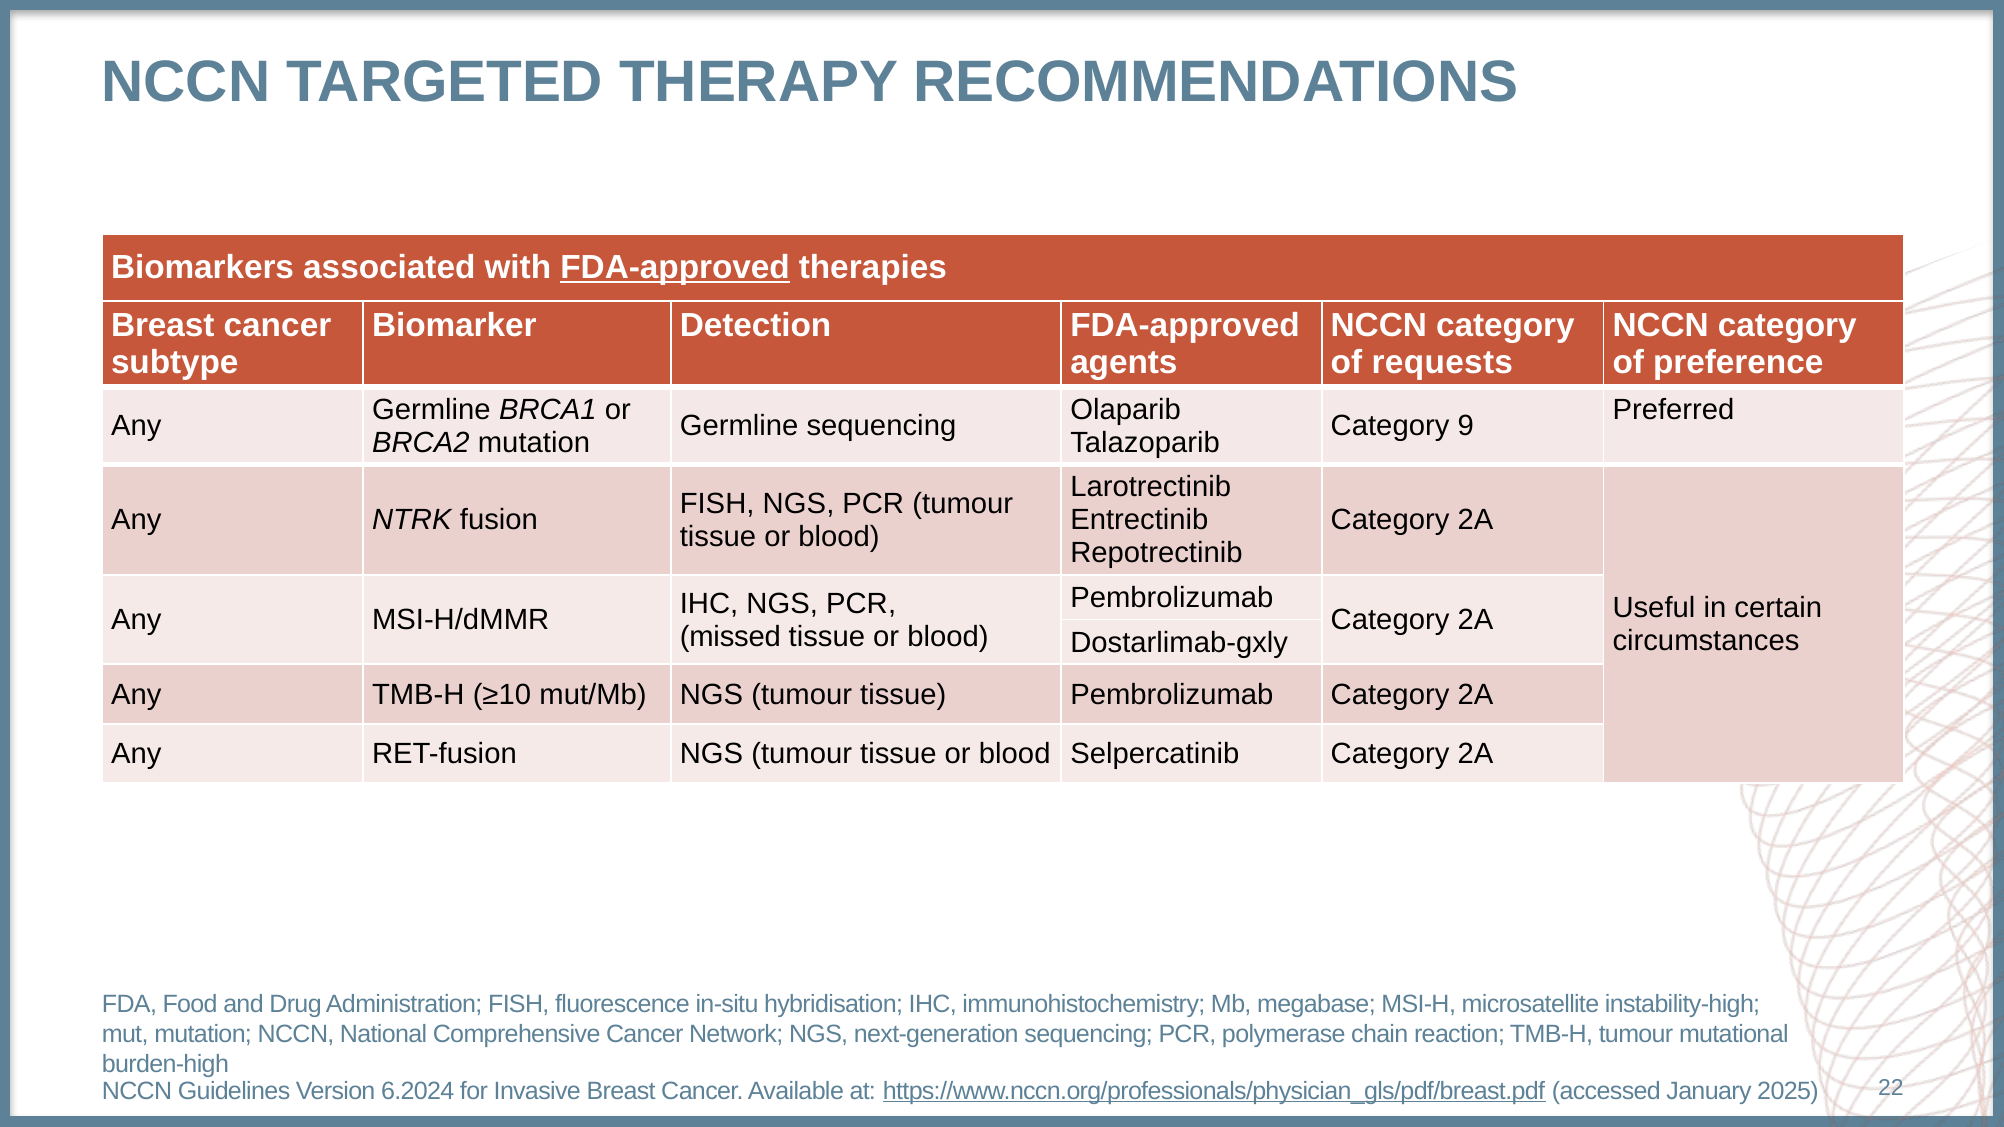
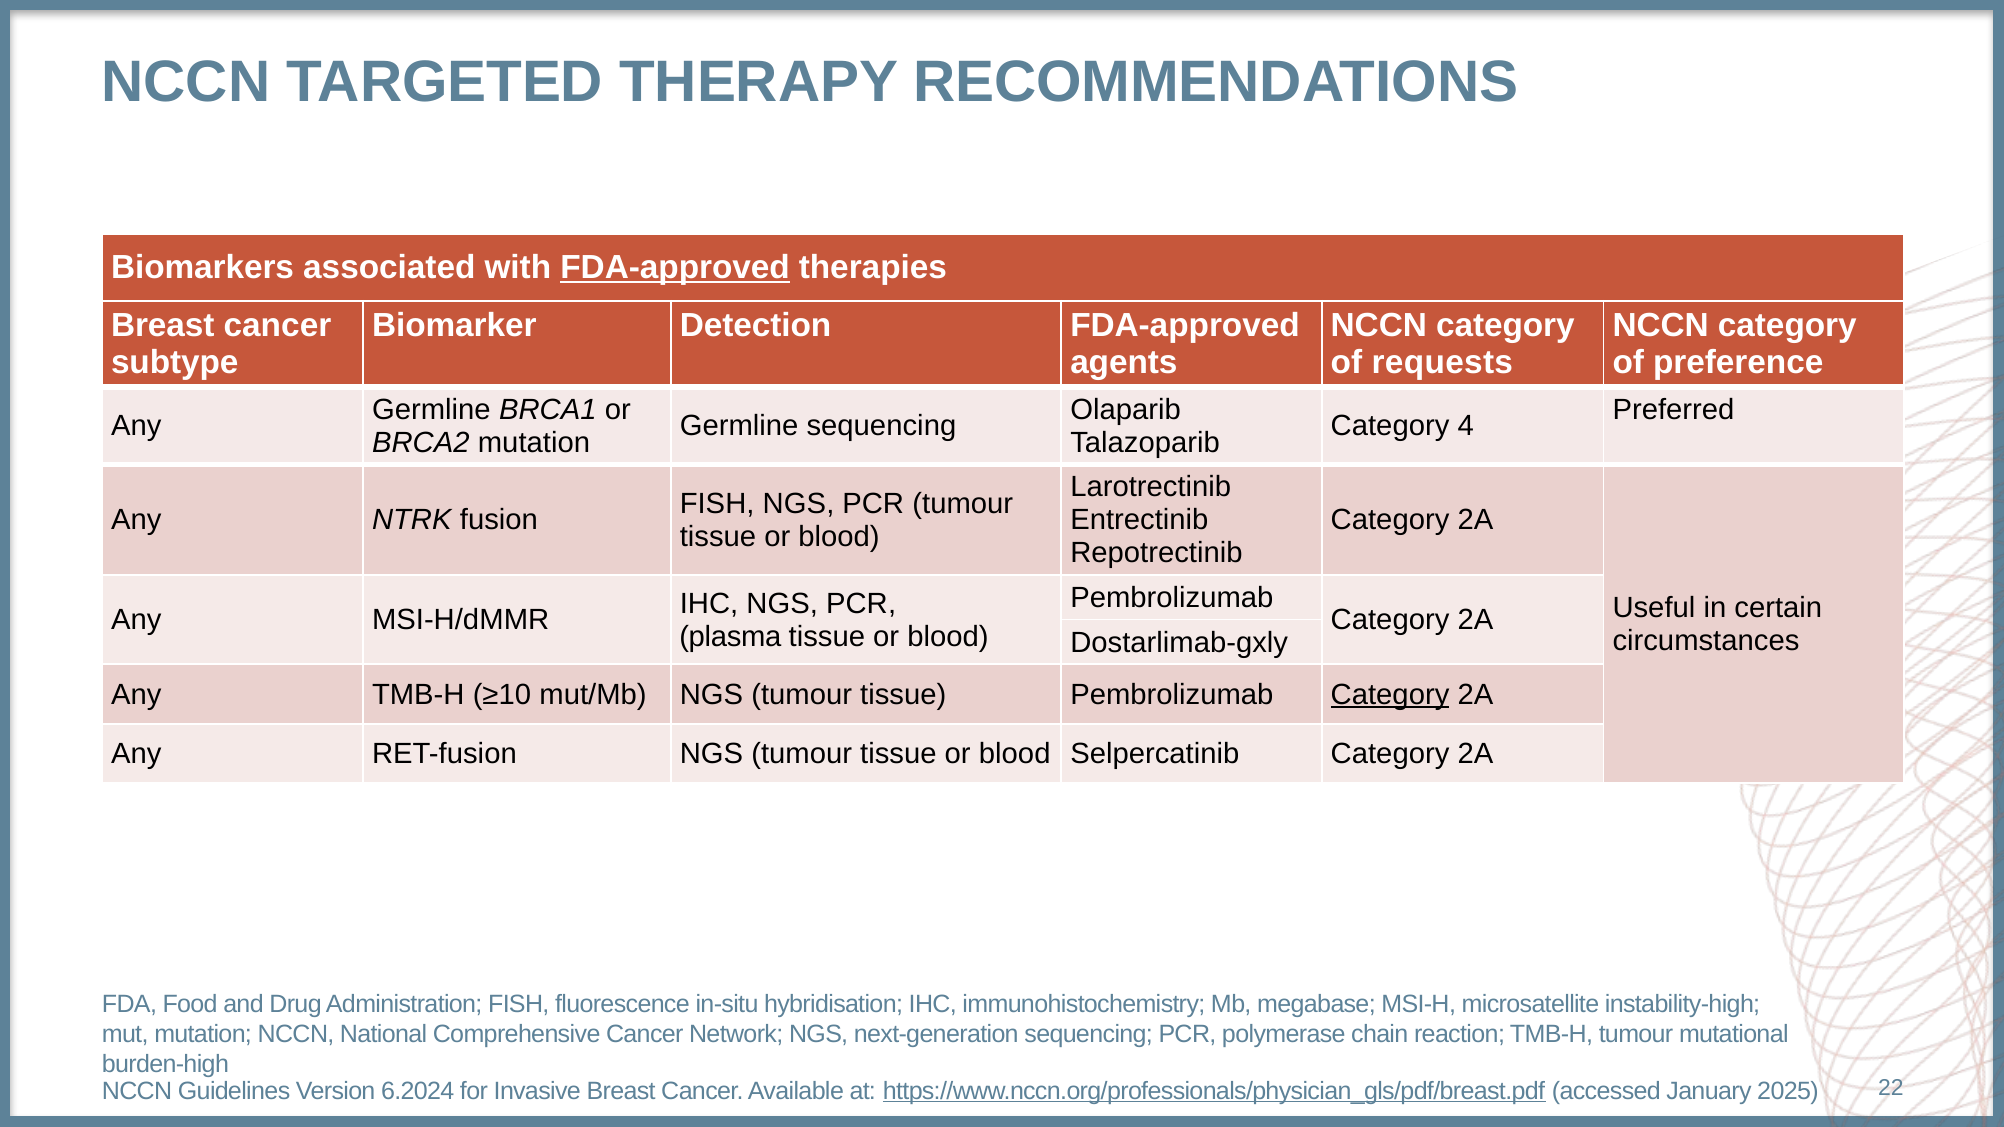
9: 9 -> 4 (1466, 426)
missed: missed -> plasma (730, 637)
Category underline: none -> present (1390, 695)
